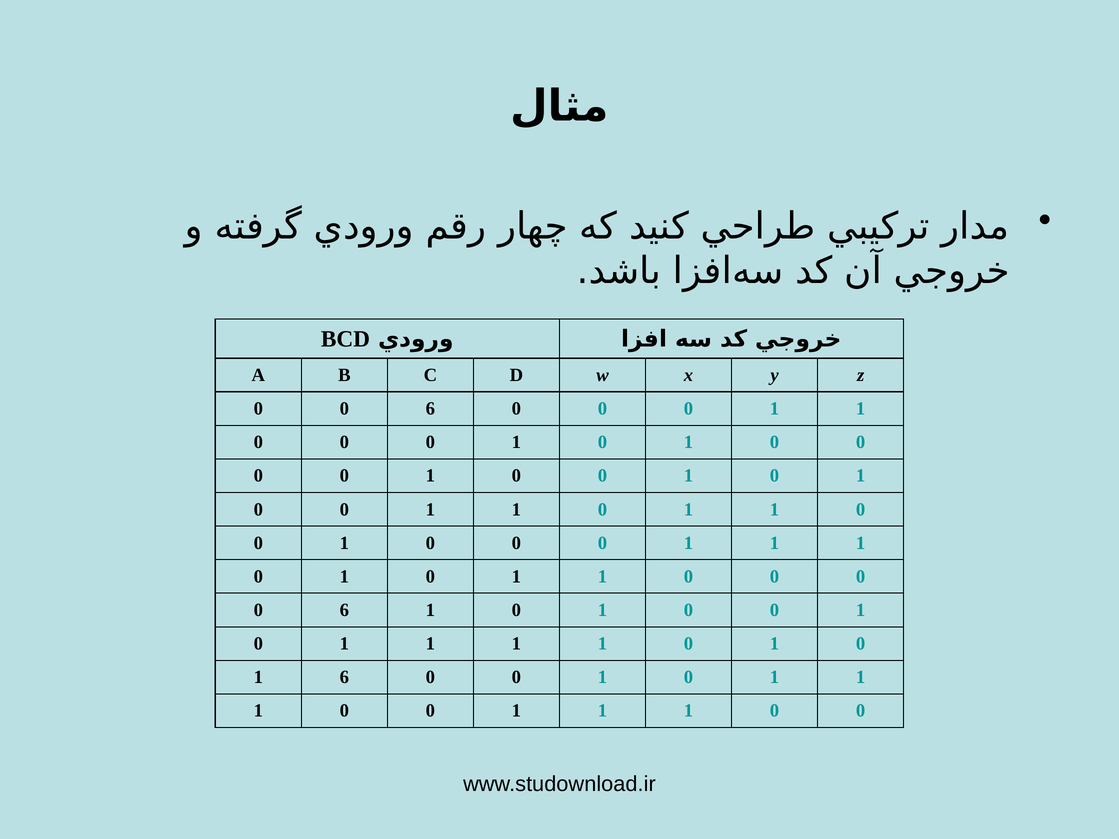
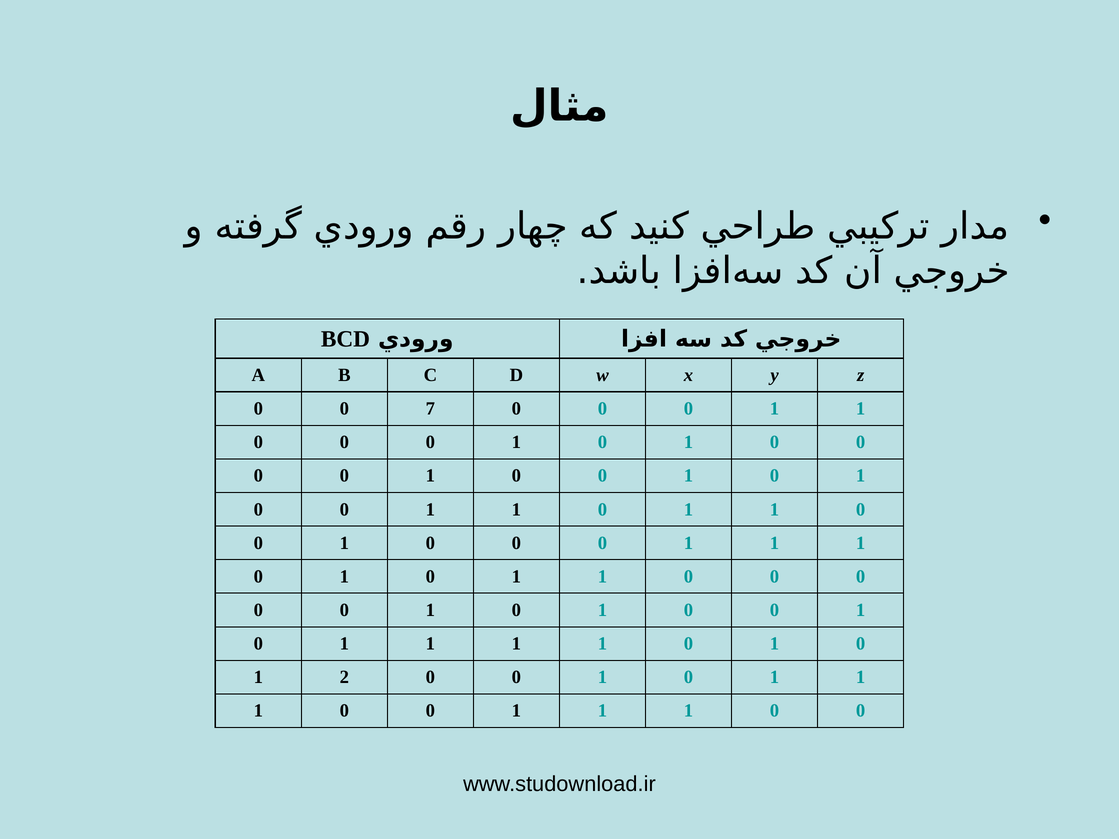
6: 6 -> 7 (430, 409)
6: 6 -> 0 (344, 610)
1 6: 6 -> 2 (344, 677)
